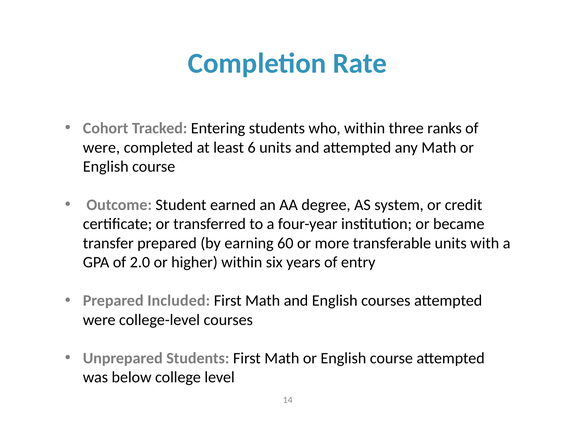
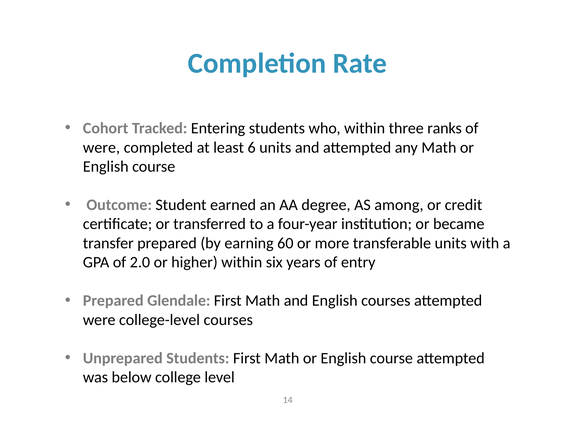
system: system -> among (399, 205)
Included: Included -> Glendale (179, 301)
